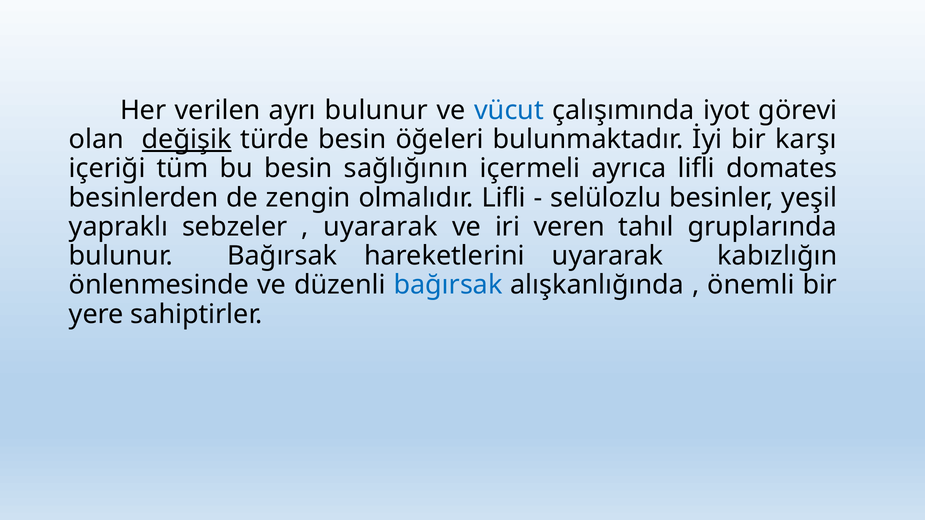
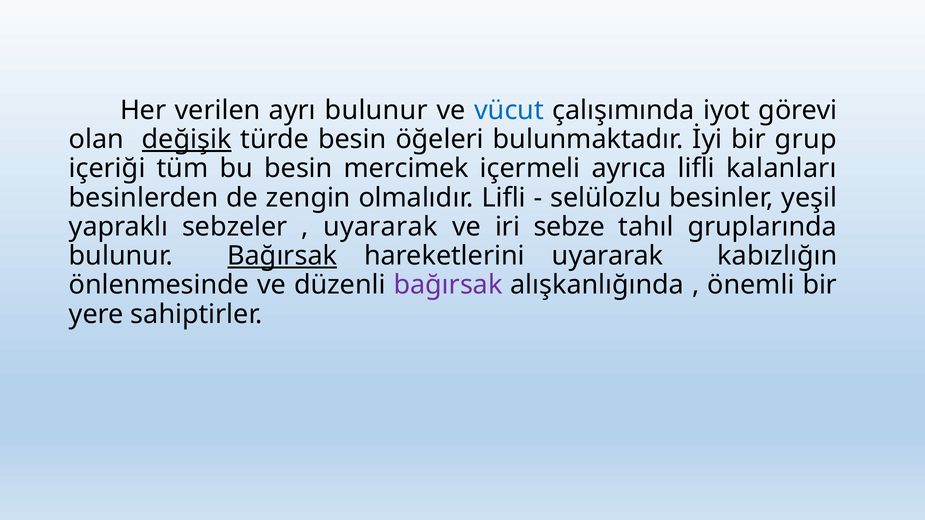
karşı: karşı -> grup (806, 140)
sağlığının: sağlığının -> mercimek (406, 169)
domates: domates -> kalanları (782, 169)
veren: veren -> sebze (569, 227)
Bağırsak underline: none -> present (282, 256)
bağırsak colour: blue -> purple (448, 285)
